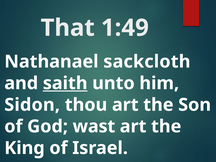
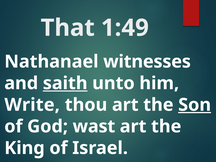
sackcloth: sackcloth -> witnesses (147, 62)
Sidon: Sidon -> Write (32, 105)
Son underline: none -> present (195, 105)
